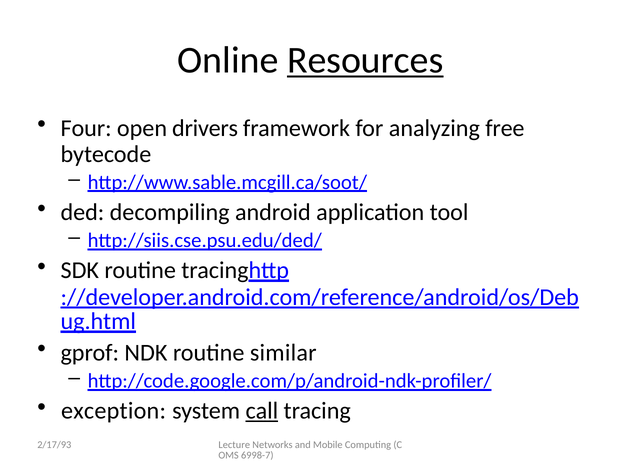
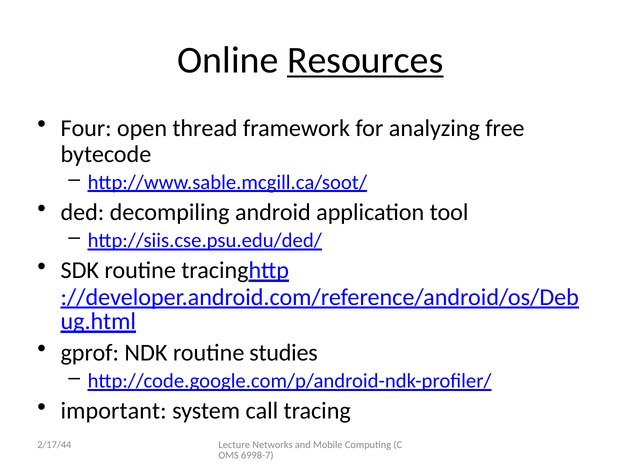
drivers: drivers -> thread (205, 128)
similar: similar -> studies (284, 353)
exception: exception -> important (114, 411)
call underline: present -> none (262, 411)
2/17/93: 2/17/93 -> 2/17/44 (54, 445)
